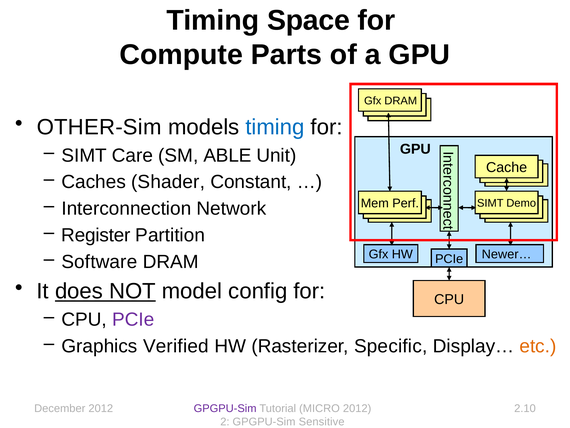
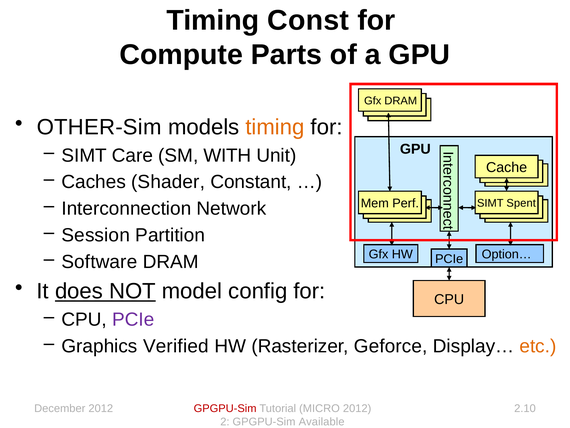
Space: Space -> Const (308, 21)
timing colour: blue -> orange (275, 127)
ABLE: ABLE -> WITH (227, 155)
Demo: Demo -> Spent (521, 203)
Register: Register -> Session (96, 235)
Newer…: Newer… -> Option… (507, 254)
Specific: Specific -> Geforce (391, 346)
GPGPU-Sim colour: purple -> red (225, 408)
Sensitive: Sensitive -> Available (322, 421)
